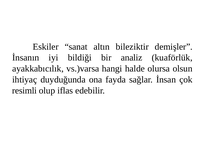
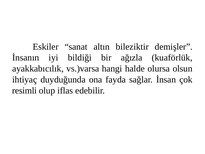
analiz: analiz -> ağızla (132, 58)
